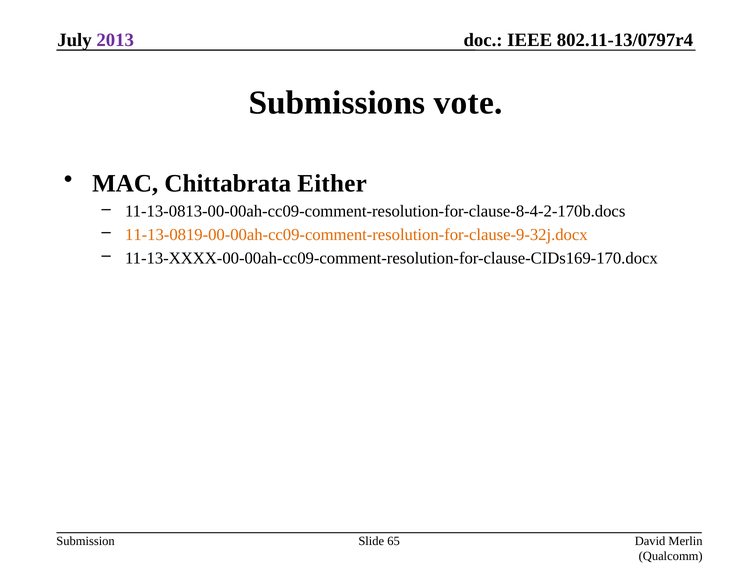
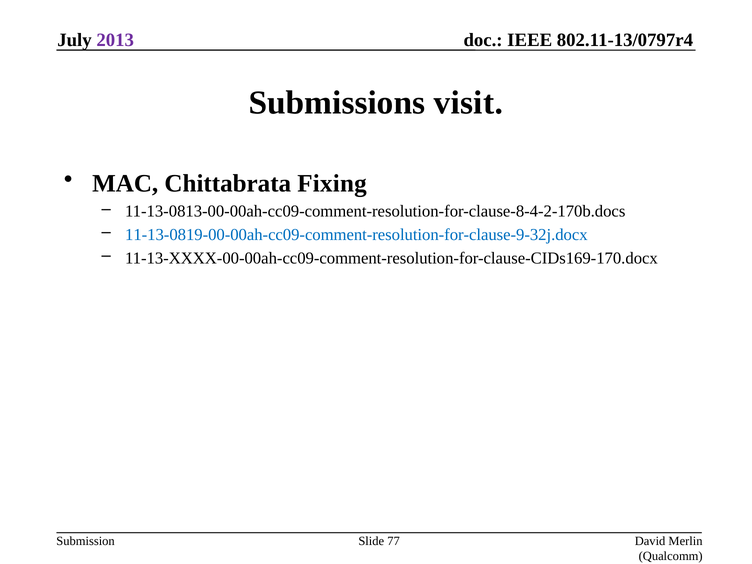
vote: vote -> visit (468, 103)
Either: Either -> Fixing (332, 184)
11-13-0819-00-00ah-cc09-comment-resolution-for-clause-9-32j.docx colour: orange -> blue (356, 235)
65: 65 -> 77 (394, 541)
